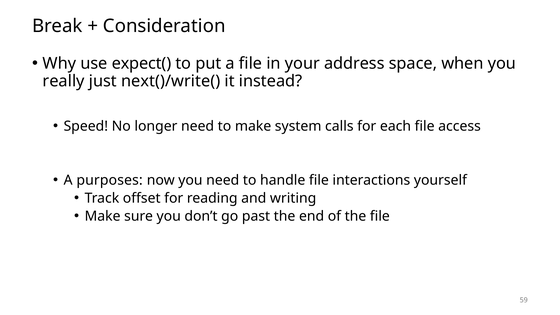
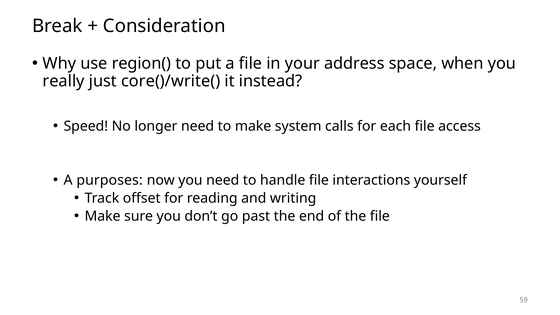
expect(: expect( -> region( (141, 63)
next()/write(: next()/write( -> core()/write( (171, 81)
